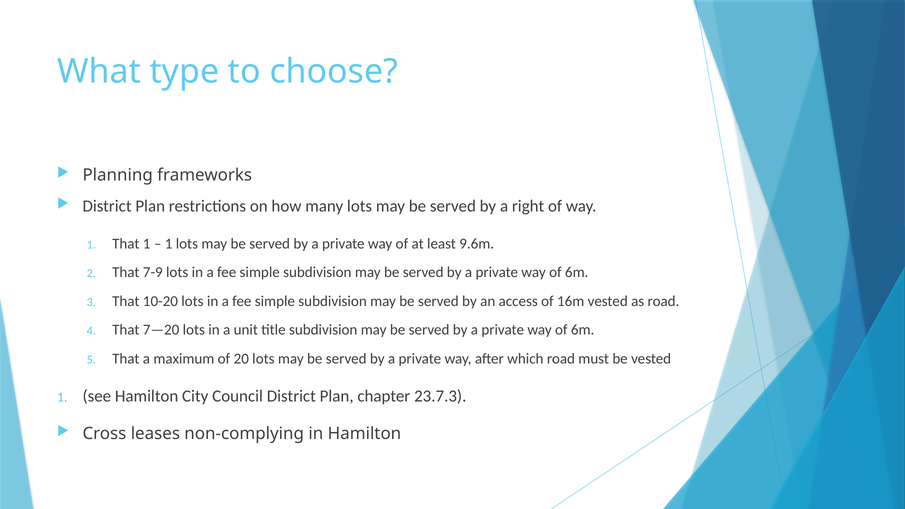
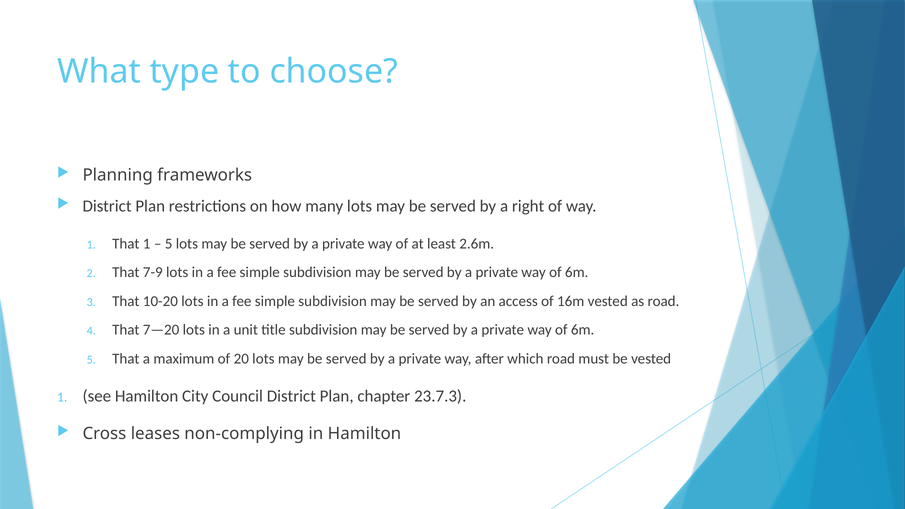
1: 1 -> 5 (169, 244)
9.6m: 9.6m -> 2.6m (477, 244)
